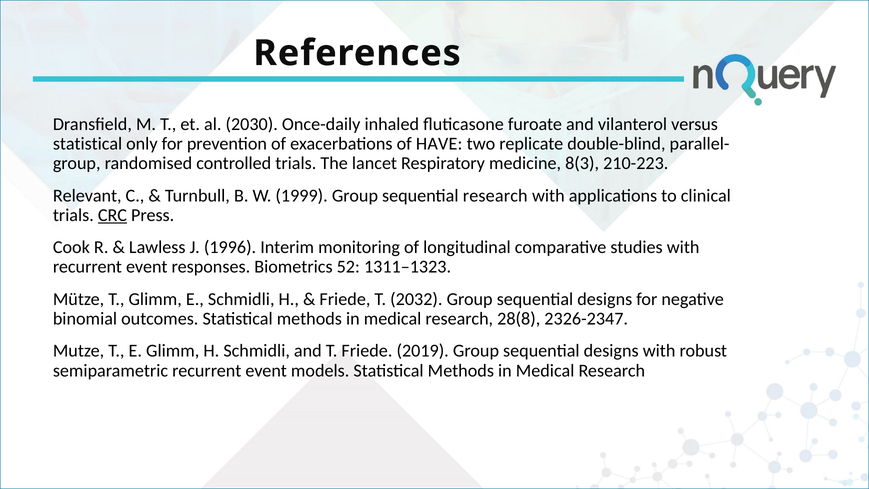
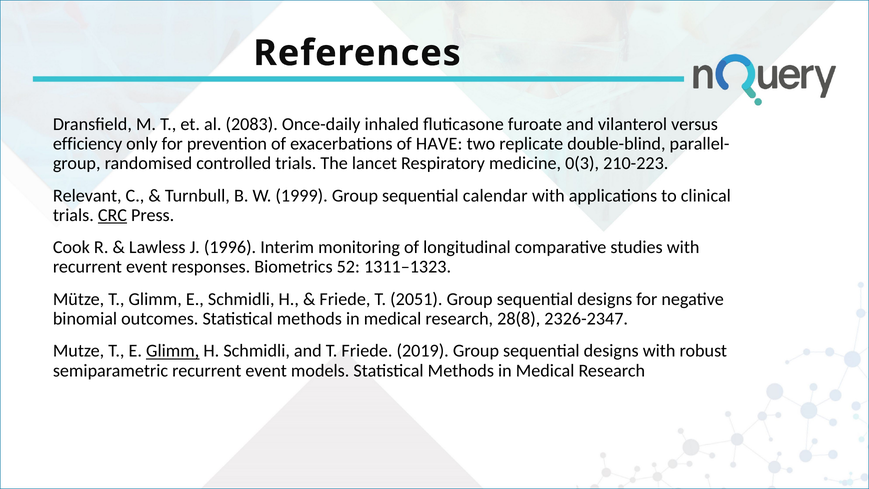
2030: 2030 -> 2083 (252, 124)
statistical: statistical -> efficiency (88, 144)
8(3: 8(3 -> 0(3 (582, 163)
sequential research: research -> calendar (495, 196)
2032: 2032 -> 2051 (416, 299)
Glimm underline: none -> present (173, 351)
